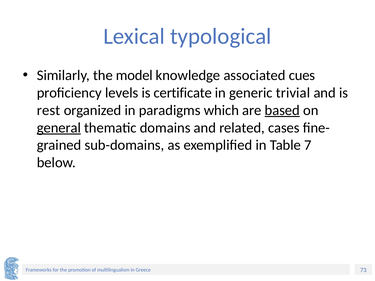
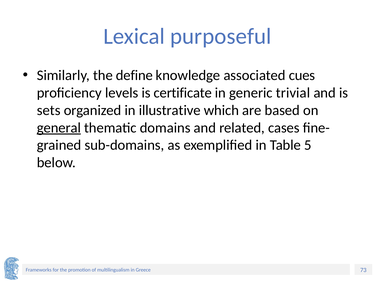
typological: typological -> purposeful (221, 36)
model: model -> define (134, 75)
rest: rest -> sets (49, 110)
paradigms: paradigms -> illustrative (170, 110)
based underline: present -> none (282, 110)
7: 7 -> 5 (308, 145)
